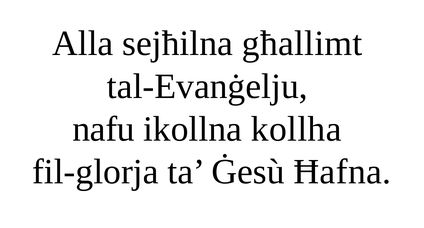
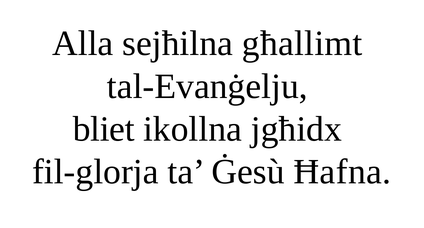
nafu: nafu -> bliet (104, 129)
kollha: kollha -> jgħidx (296, 129)
